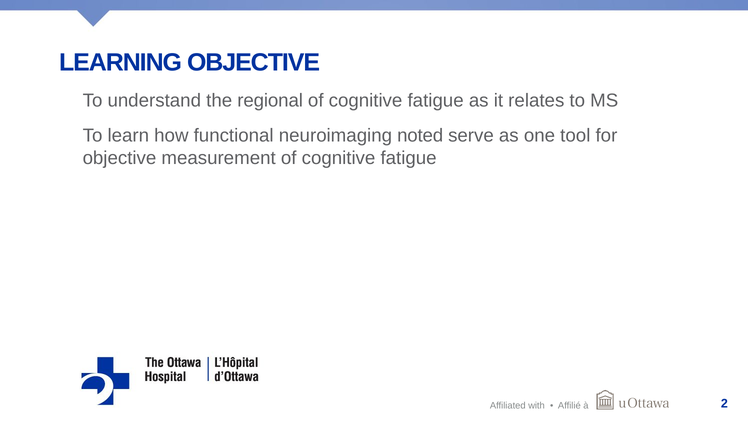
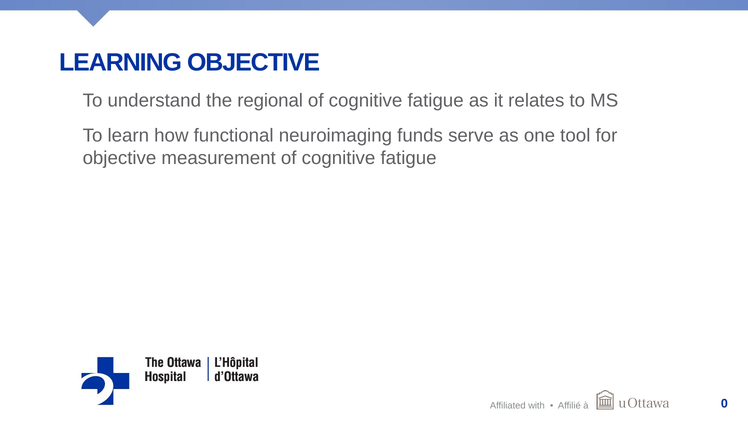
noted: noted -> funds (420, 136)
2: 2 -> 0 (724, 403)
